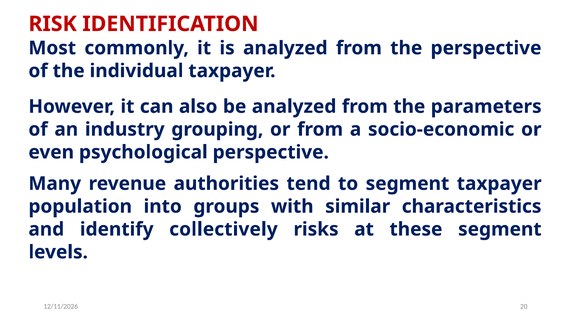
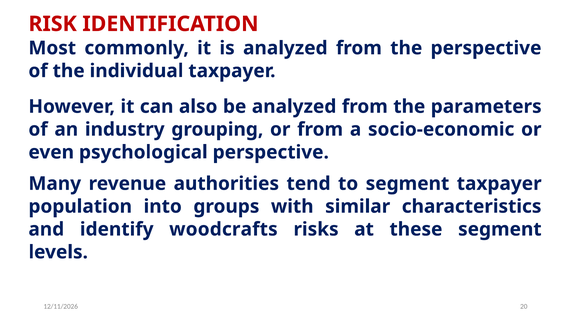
collectively: collectively -> woodcrafts (223, 229)
